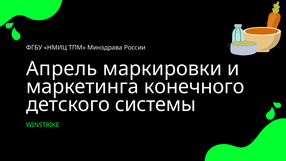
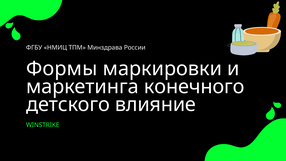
Апрель: Апрель -> Формы (62, 69)
системы: системы -> влияние (155, 104)
